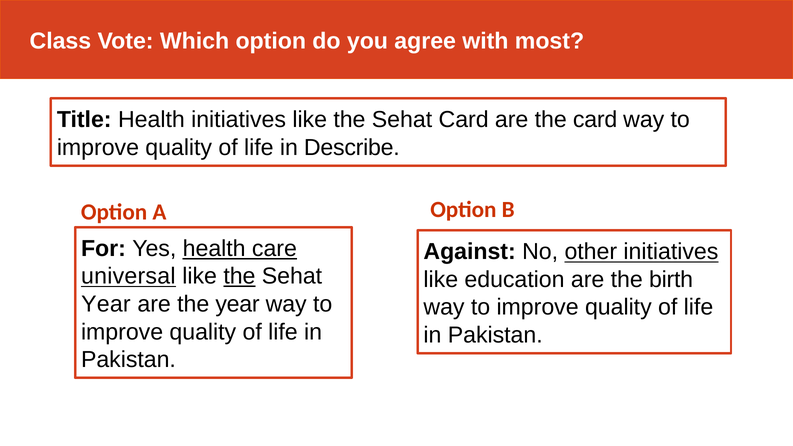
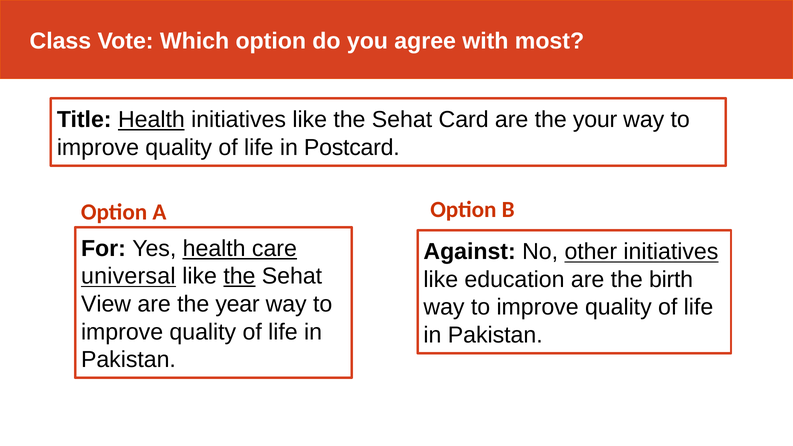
Health underline: none -> present (151, 120)
the card: card -> your (595, 120)
Describe: Describe -> Postcard (352, 148)
Year: Year -> View (106, 304)
